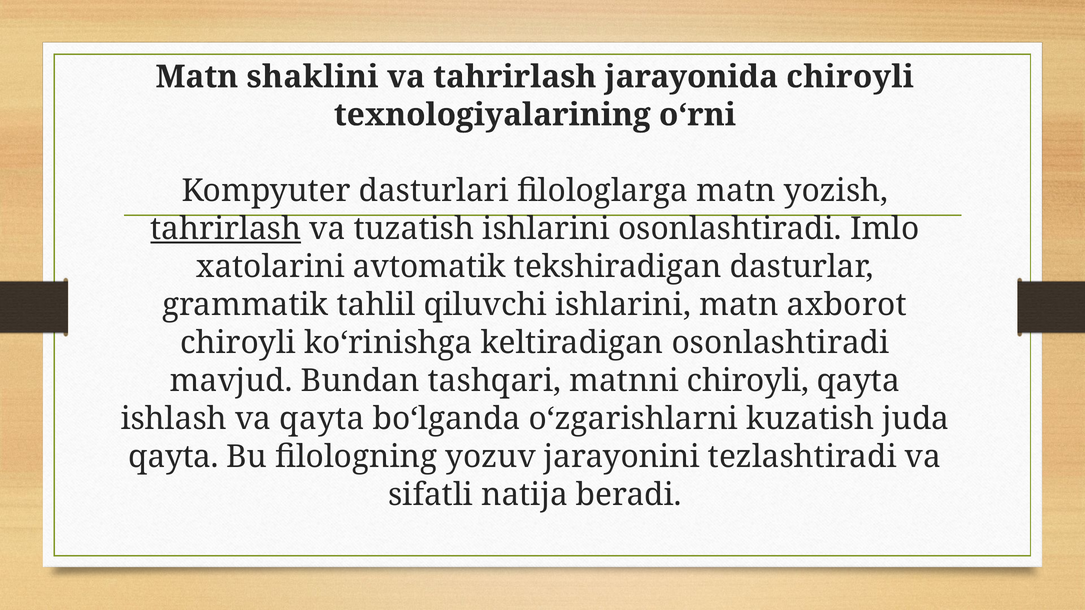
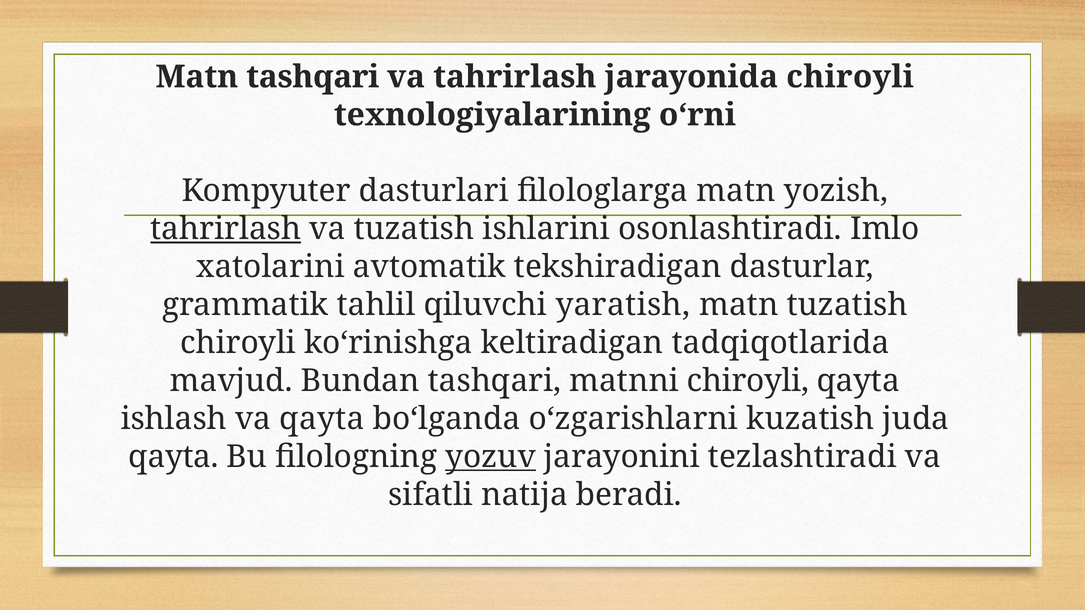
Matn shaklini: shaklini -> tashqari (313, 77)
qiluvchi ishlarini: ishlarini -> yaratish (623, 305)
matn axborot: axborot -> tuzatish (847, 305)
keltiradigan osonlashtiradi: osonlashtiradi -> tadqiqotlarida (781, 343)
yozuv underline: none -> present (491, 457)
